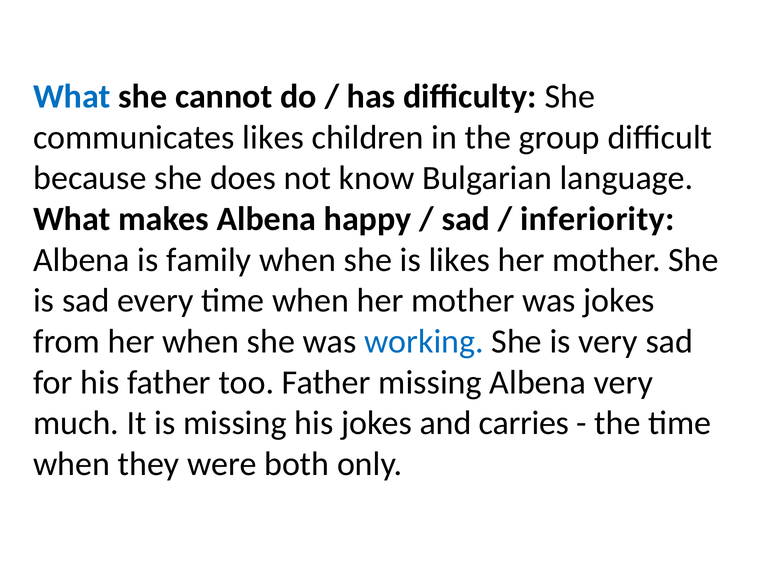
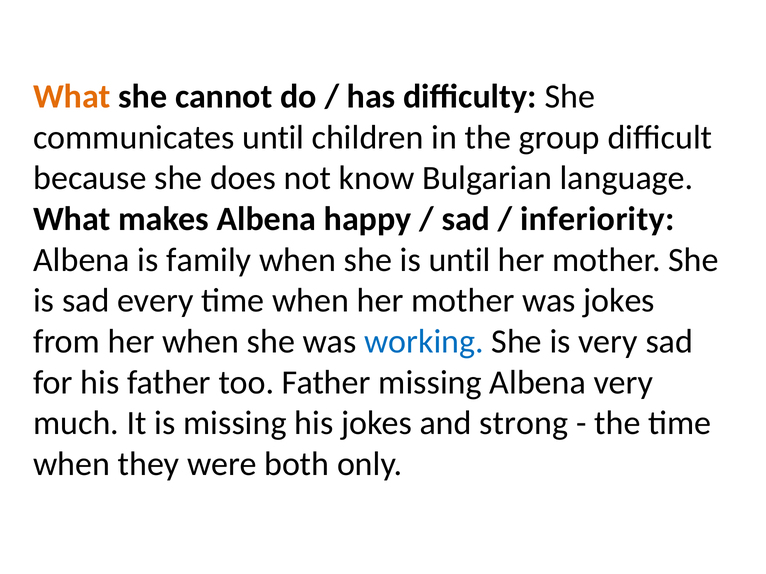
What colour: blue -> orange (72, 97)
communicates likes: likes -> until (273, 138)
is likes: likes -> until (459, 260)
carries: carries -> strong (524, 424)
